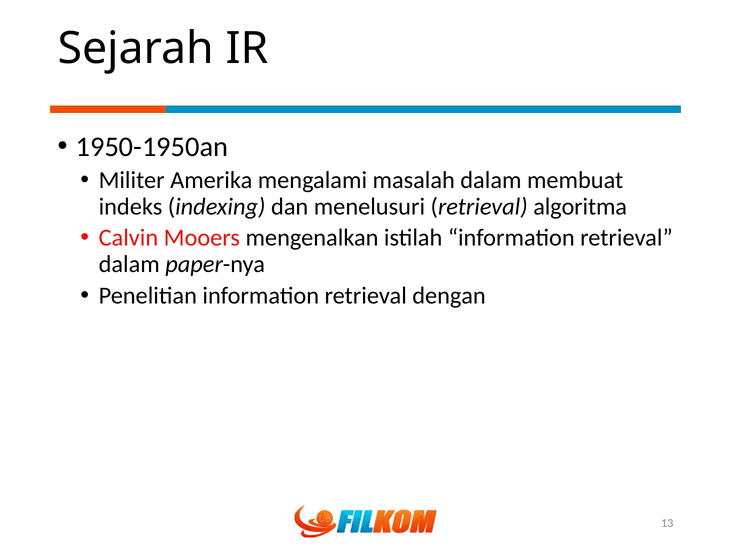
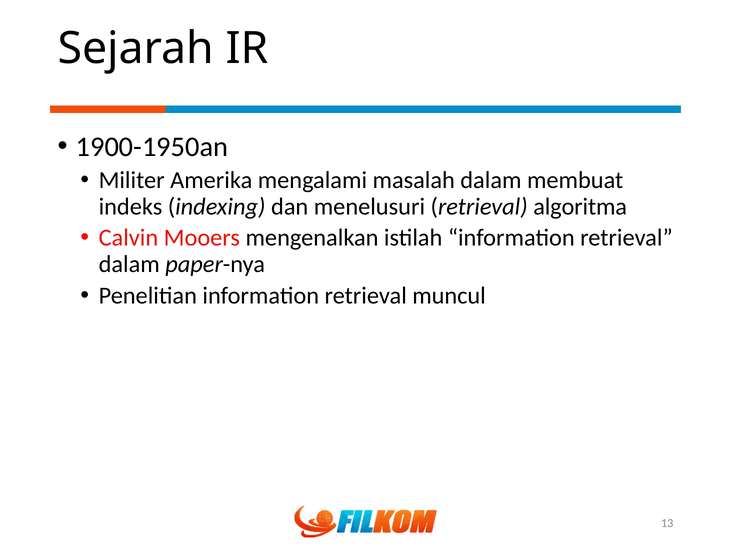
1950-1950an: 1950-1950an -> 1900-1950an (152, 147)
dengan: dengan -> muncul (449, 296)
